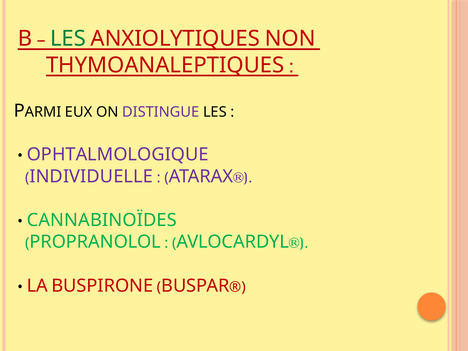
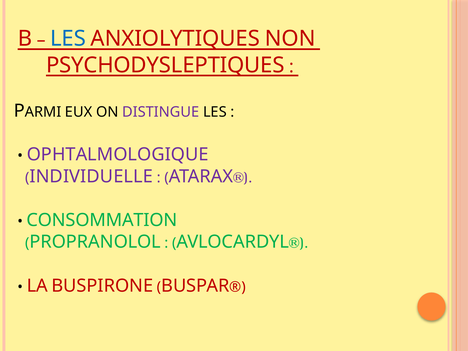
LES colour: green -> blue (68, 39)
THYMOANALEPTIQUES: THYMOANALEPTIQUES -> PSYCHODYSLEPTIQUES (165, 65)
CANNABINOÏDES: CANNABINOÏDES -> CONSOMMATION (102, 220)
